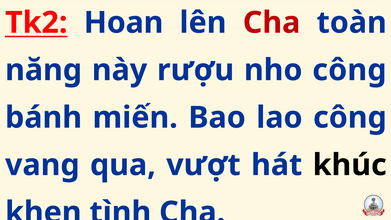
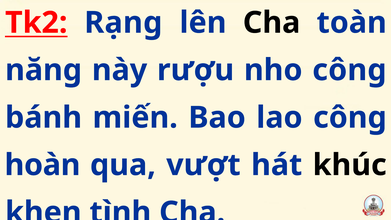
Hoan: Hoan -> Rạng (123, 23)
Cha colour: red -> black (272, 23)
vang: vang -> hoàn (43, 165)
